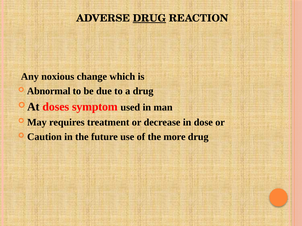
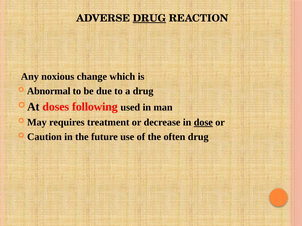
symptom: symptom -> following (95, 107)
dose underline: none -> present (203, 123)
more: more -> often (174, 137)
